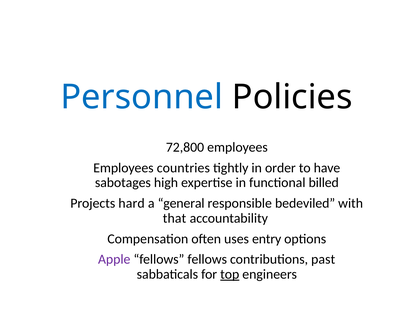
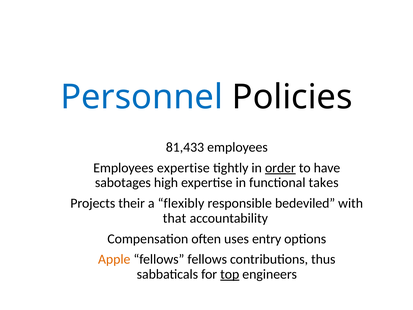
72,800: 72,800 -> 81,433 (185, 147)
Employees countries: countries -> expertise (183, 168)
order underline: none -> present (280, 168)
billed: billed -> takes (324, 183)
hard: hard -> their (132, 203)
general: general -> flexibly (181, 203)
Apple colour: purple -> orange (114, 259)
past: past -> thus (323, 259)
